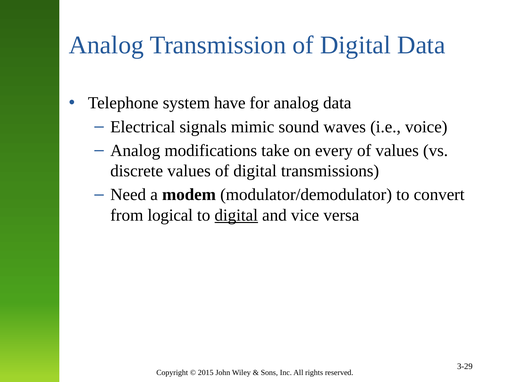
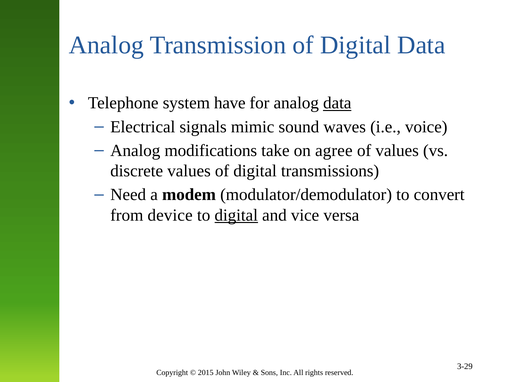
data underline: none -> present (337, 103)
every: every -> agree (334, 151)
logical: logical -> device (170, 215)
